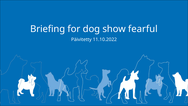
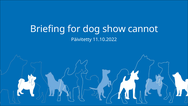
fearful: fearful -> cannot (143, 29)
